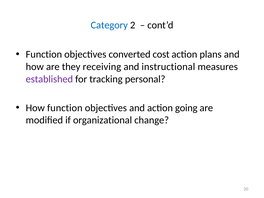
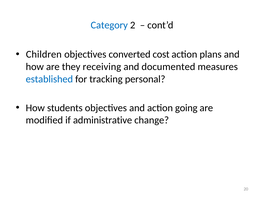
Function: Function -> Children (44, 54)
instructional: instructional -> documented (168, 67)
established colour: purple -> blue (49, 79)
How function: function -> students (65, 108)
organizational: organizational -> administrative (103, 120)
